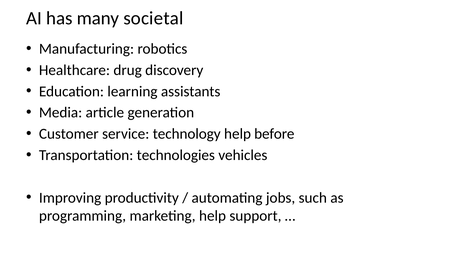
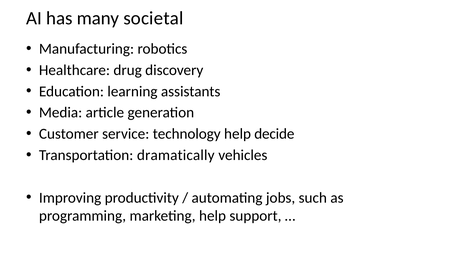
before: before -> decide (274, 134)
technologies: technologies -> dramatically (176, 155)
